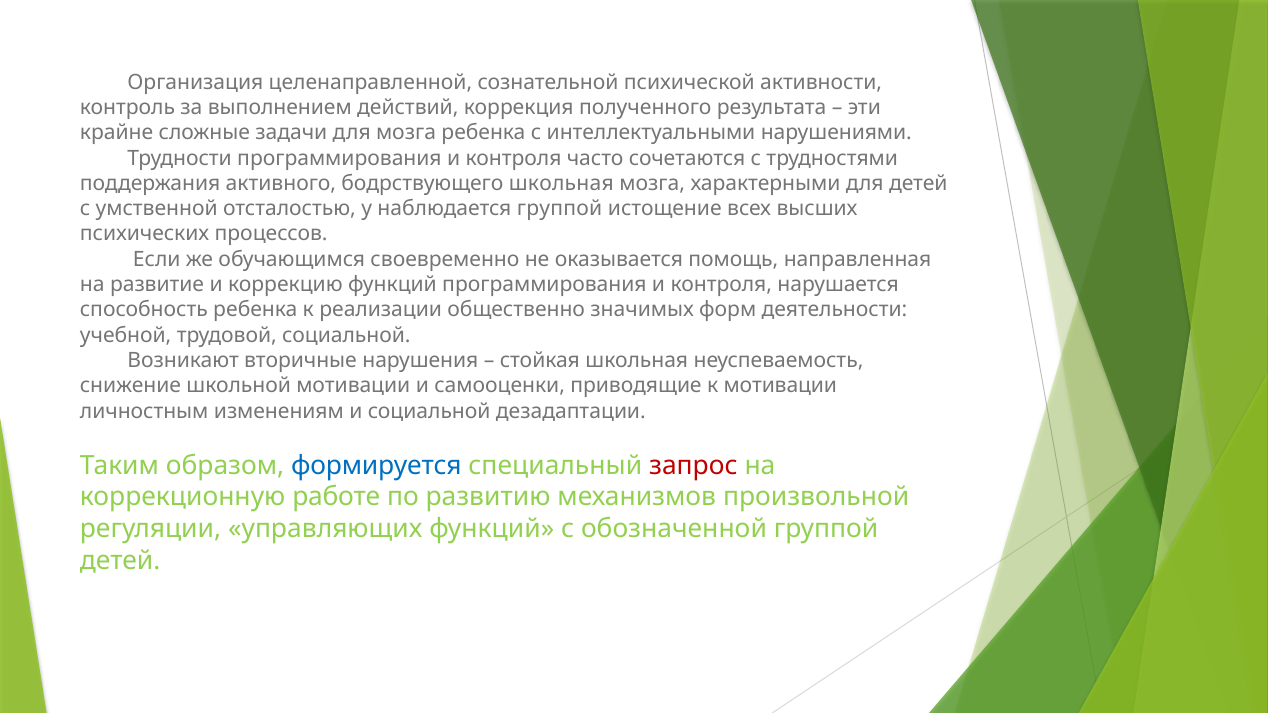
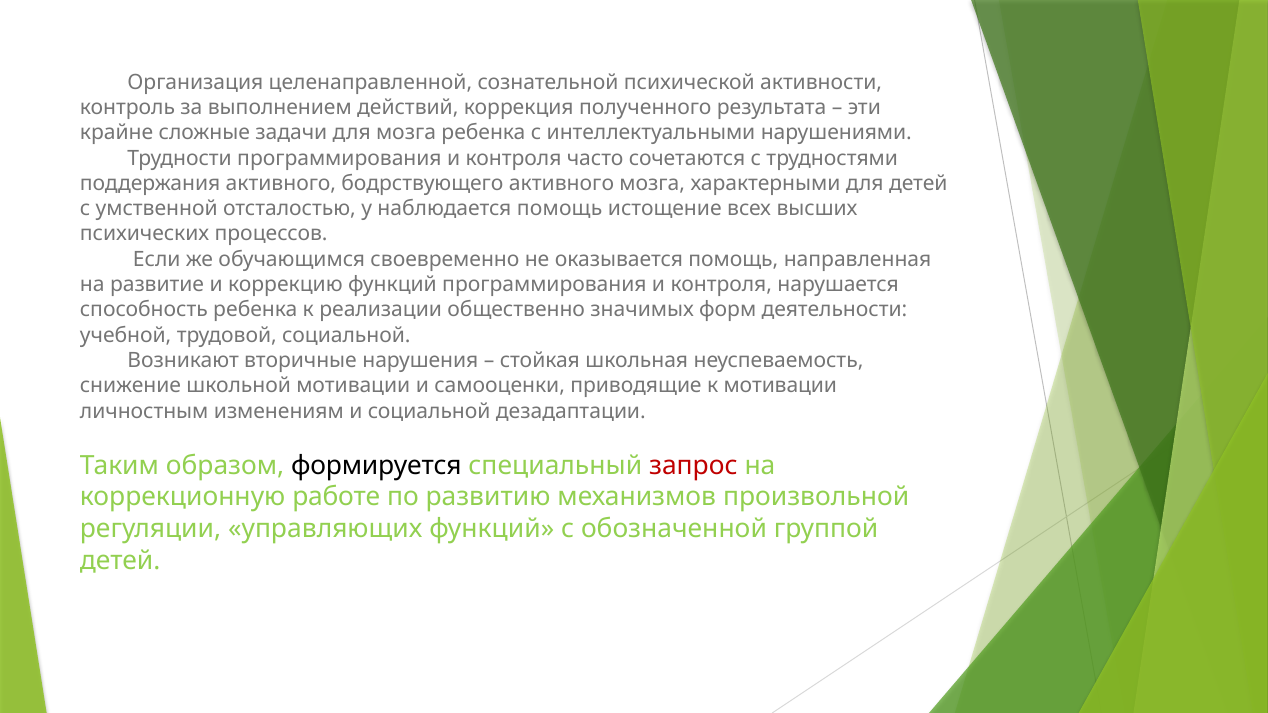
бодрствующего школьная: школьная -> активного (561, 183)
наблюдается группой: группой -> помощь (560, 209)
формируется colour: blue -> black (376, 466)
